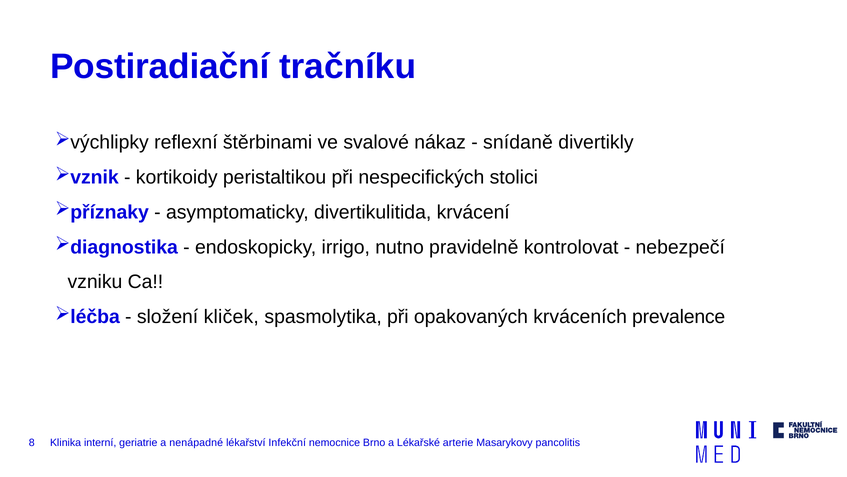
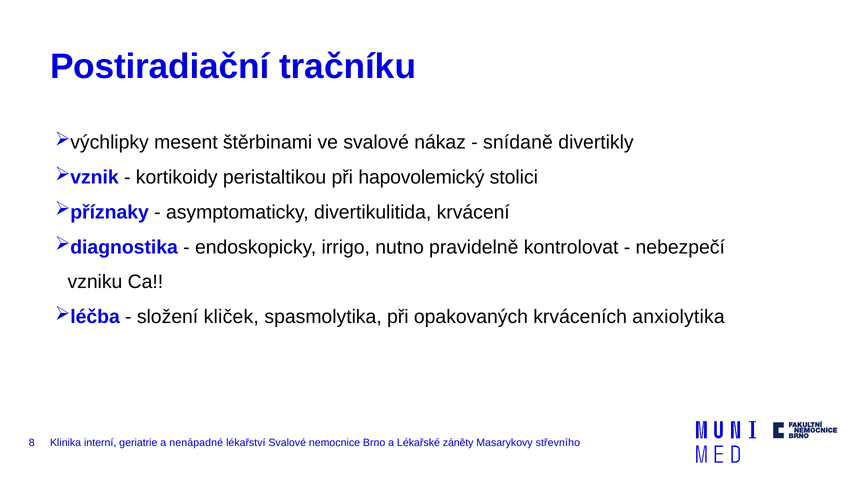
reflexní: reflexní -> mesent (186, 142)
nespecifických: nespecifických -> hapovolemický (421, 177)
prevalence: prevalence -> anxiolytika (679, 317)
lékařství Infekční: Infekční -> Svalové (287, 442)
arterie: arterie -> záněty (458, 442)
pancolitis: pancolitis -> střevního (558, 442)
